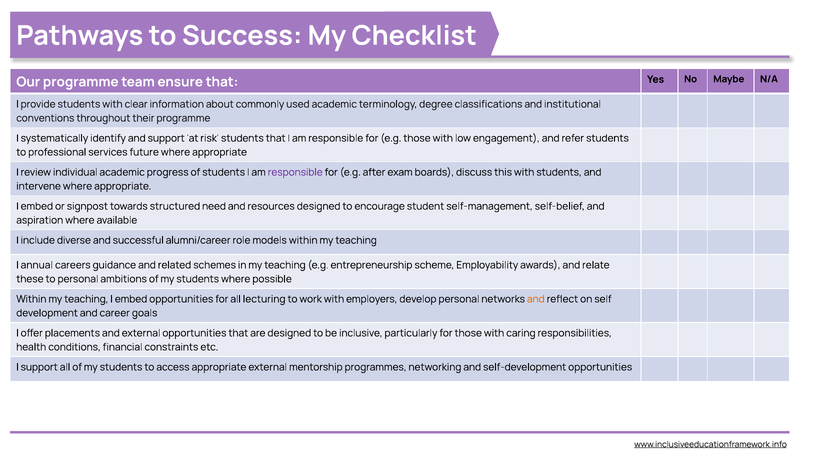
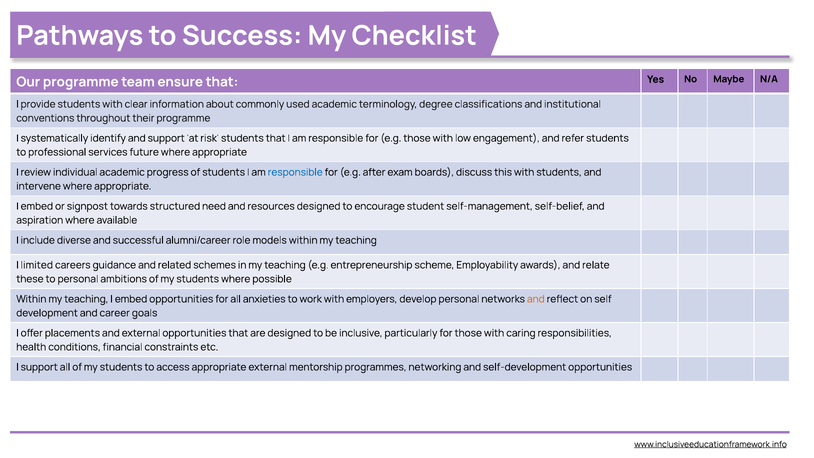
responsible colour: purple -> blue (295, 172)
annual: annual -> limited (37, 265)
lecturing: lecturing -> anxieties (264, 299)
